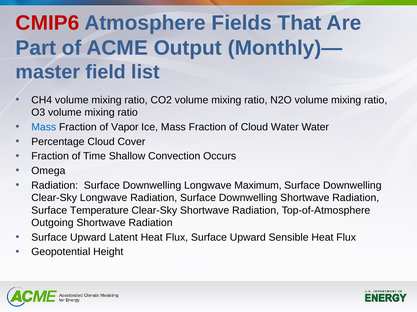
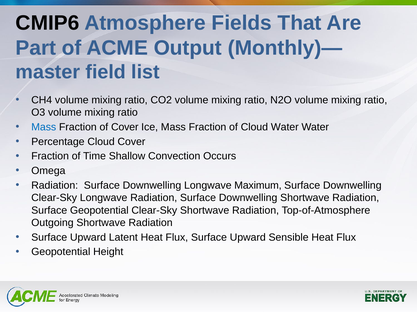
CMIP6 colour: red -> black (47, 23)
of Vapor: Vapor -> Cover (125, 127)
Surface Temperature: Temperature -> Geopotential (99, 211)
